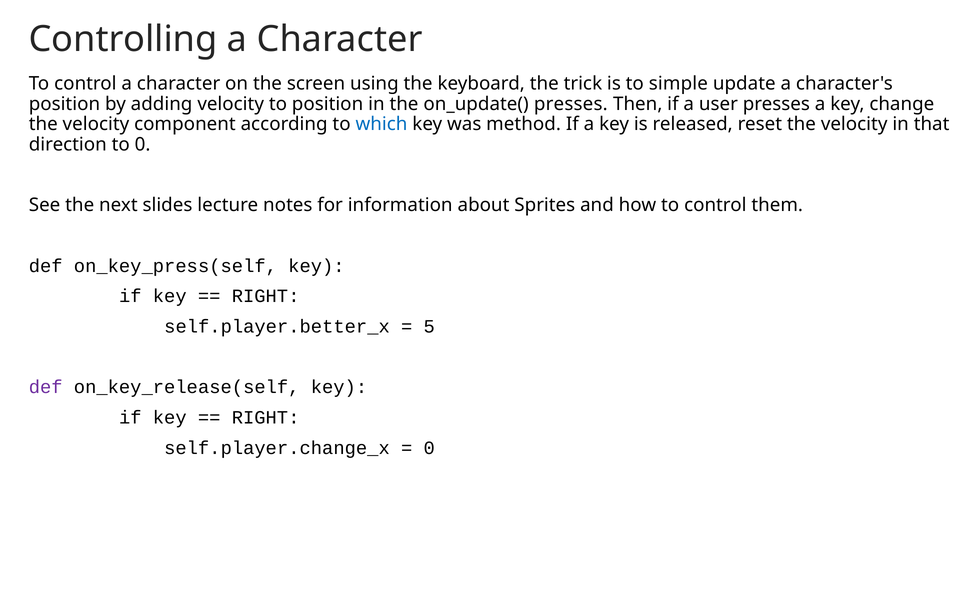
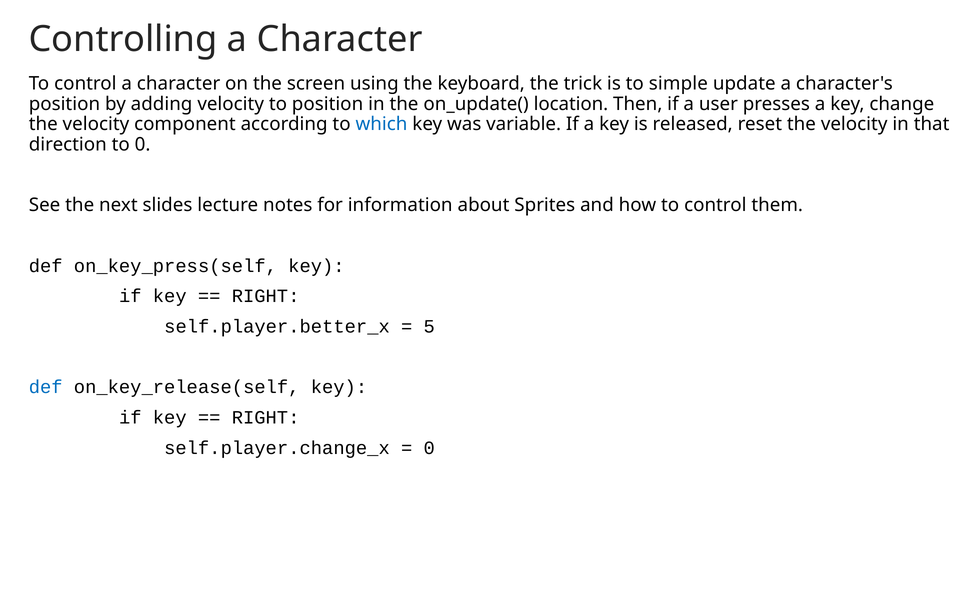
on_update( presses: presses -> location (571, 104)
method: method -> variable (524, 124)
def colour: purple -> blue (46, 387)
